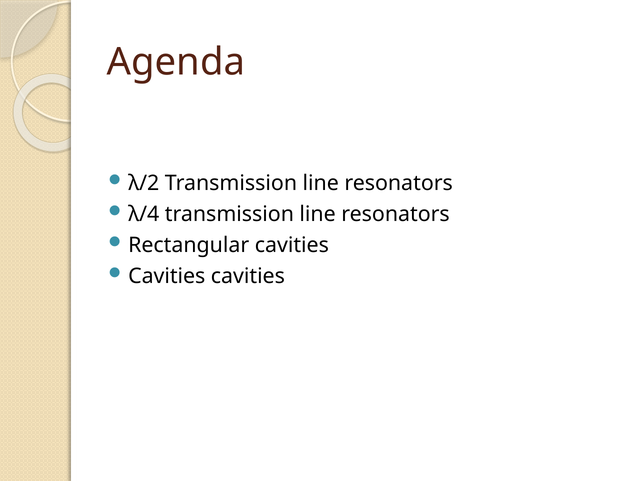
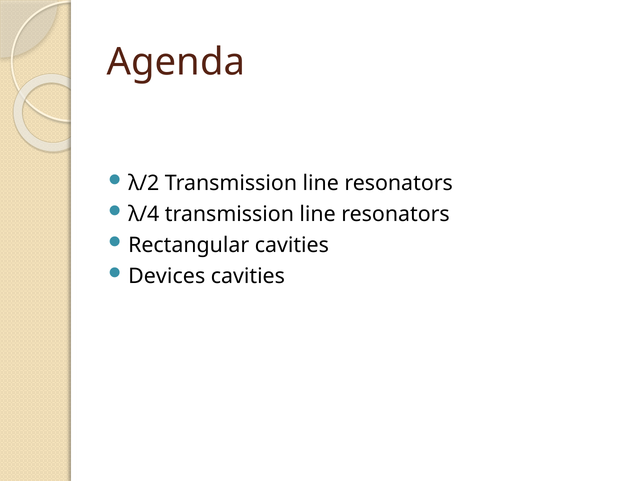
Cavities: Cavities -> Devices (167, 276)
